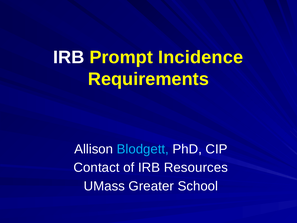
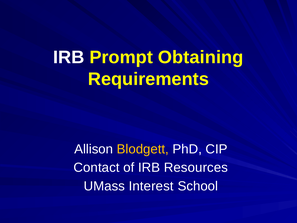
Incidence: Incidence -> Obtaining (201, 57)
Blodgett colour: light blue -> yellow (143, 149)
Greater: Greater -> Interest (151, 186)
